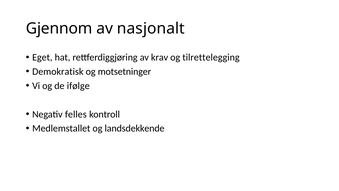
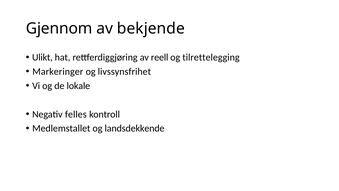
nasjonalt: nasjonalt -> bekjende (151, 28)
Eget: Eget -> Ulikt (42, 57)
krav: krav -> reell (160, 57)
Demokratisk: Demokratisk -> Markeringer (58, 71)
motsetninger: motsetninger -> livssynsfrihet (124, 71)
ifølge: ifølge -> lokale (78, 86)
